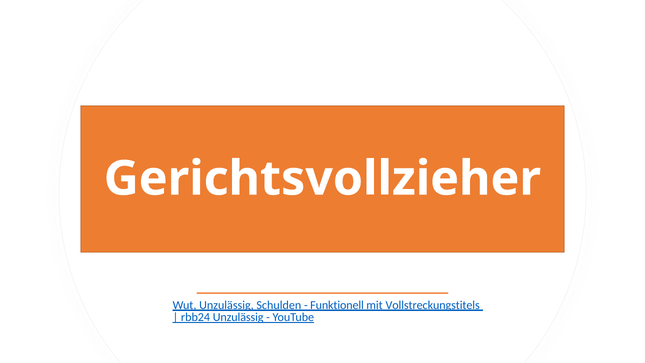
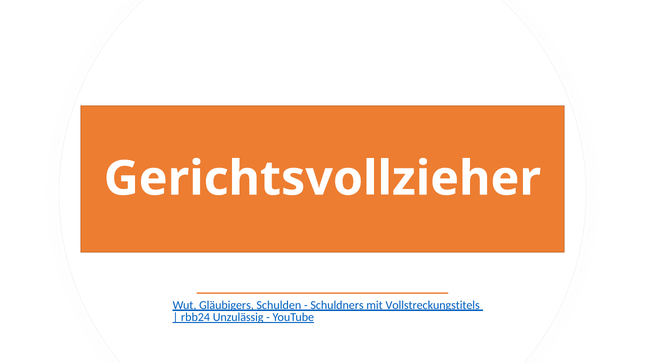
Wut Unzulässig: Unzulässig -> Gläubigers (226, 305)
Funktionell: Funktionell -> Schuldners (337, 305)
